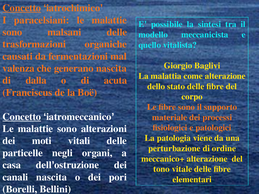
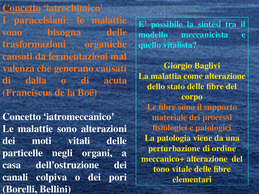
malsani: malsani -> bisogna (64, 32)
generano nascita: nascita -> causati (111, 68)
Concetto underline: present -> none (22, 117)
canali nascita: nascita -> colpiva (52, 177)
